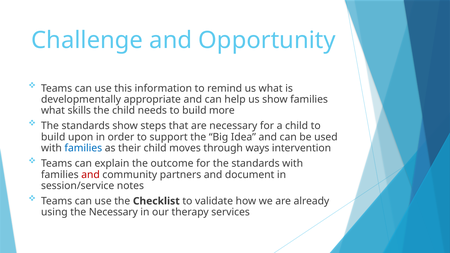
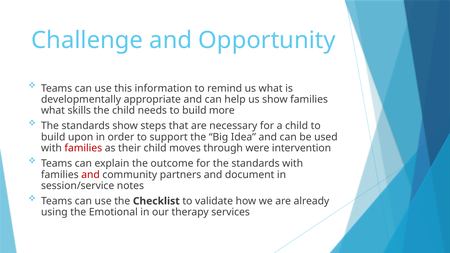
families colour: blue -> red (83, 148)
ways: ways -> were (257, 148)
the Necessary: Necessary -> Emotional (113, 212)
